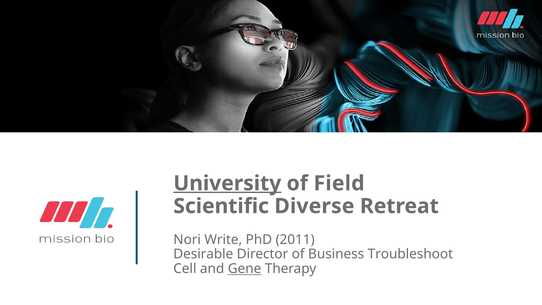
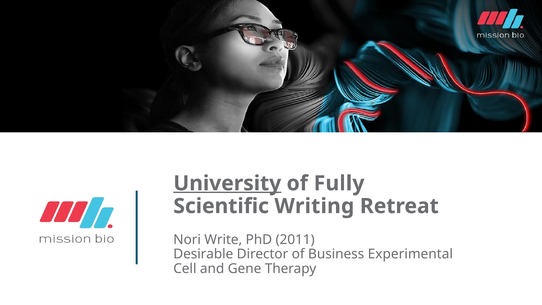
Field: Field -> Fully (339, 183)
Diverse: Diverse -> Writing (314, 206)
Troubleshoot: Troubleshoot -> Experimental (410, 254)
Gene underline: present -> none (245, 269)
